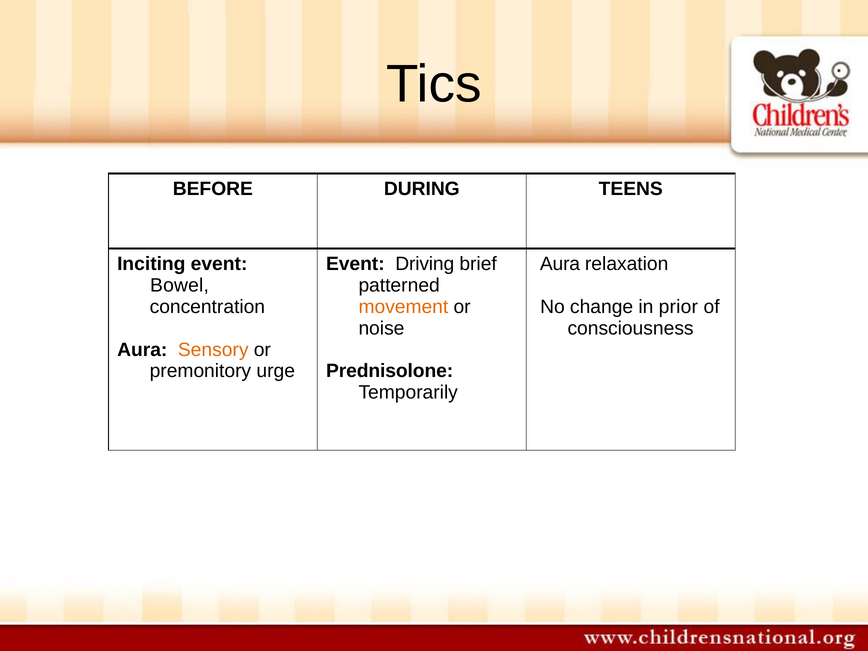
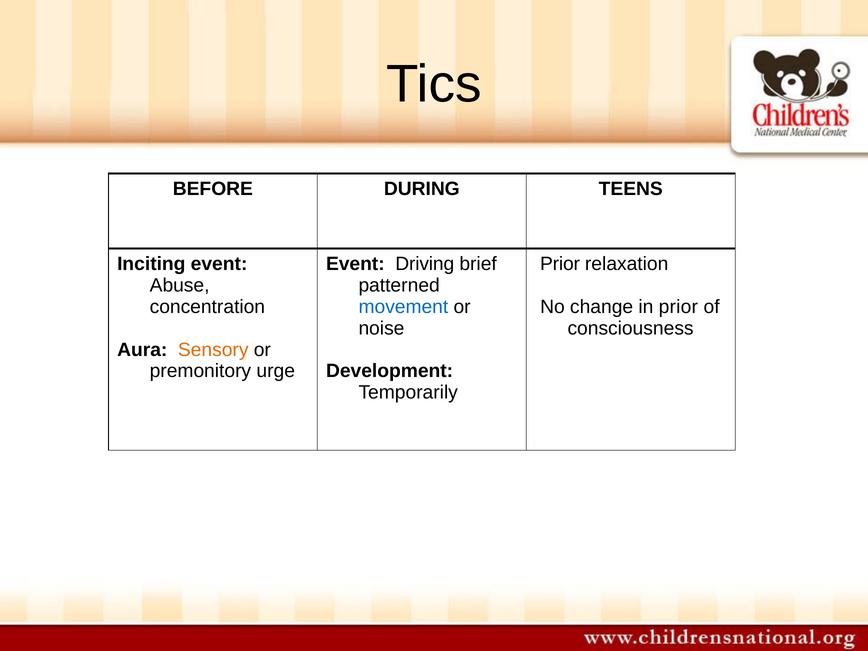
Aura: Aura -> Prior (560, 264)
Bowel: Bowel -> Abuse (180, 285)
movement colour: orange -> blue (403, 307)
Prednisolone: Prednisolone -> Development (390, 371)
